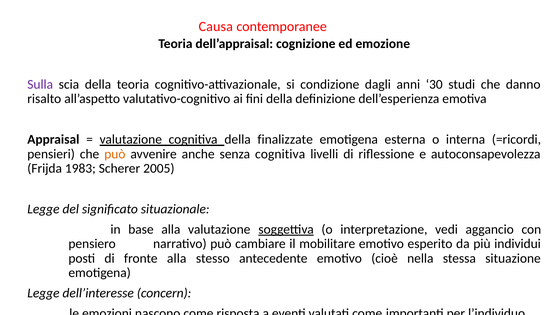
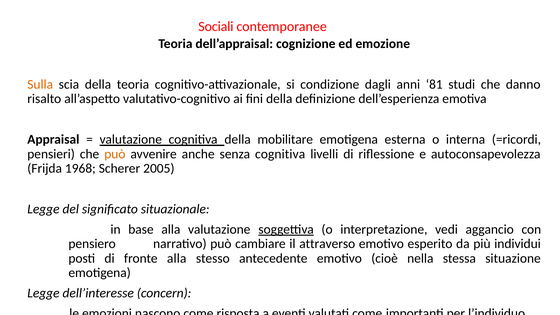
Causa: Causa -> Sociali (216, 27)
Sulla colour: purple -> orange (40, 84)
30: 30 -> 81 (434, 84)
finalizzate: finalizzate -> mobilitare (285, 139)
1983: 1983 -> 1968 (80, 168)
mobilitare: mobilitare -> attraverso (327, 244)
